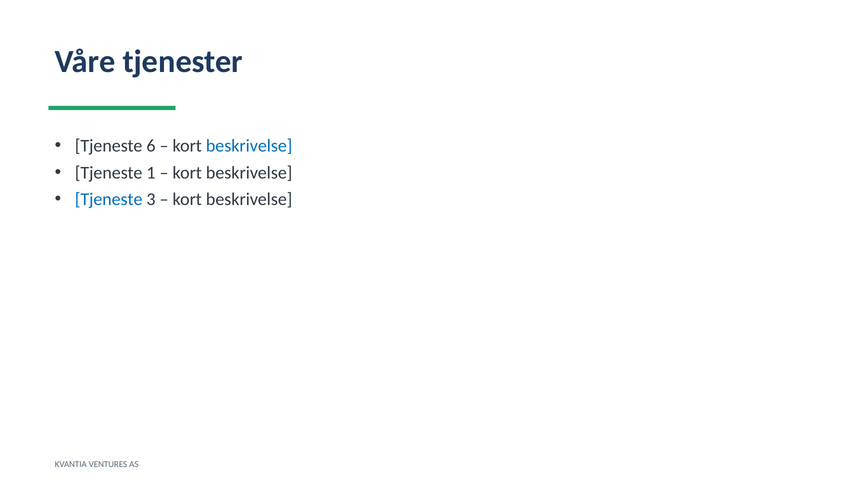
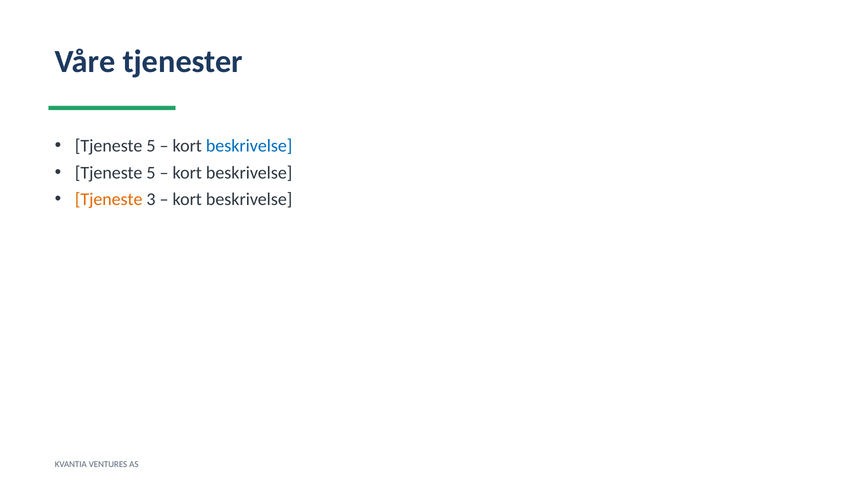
6: 6 -> 5 (151, 146)
1: 1 -> 5 (151, 173)
Tjeneste colour: blue -> orange (109, 200)
